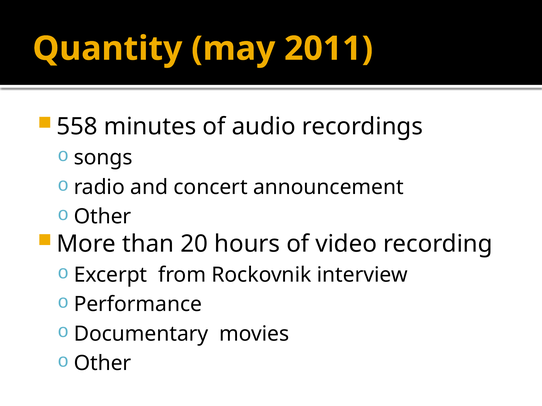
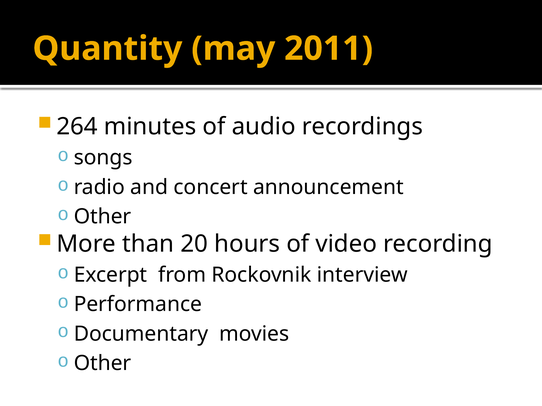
558: 558 -> 264 (77, 127)
